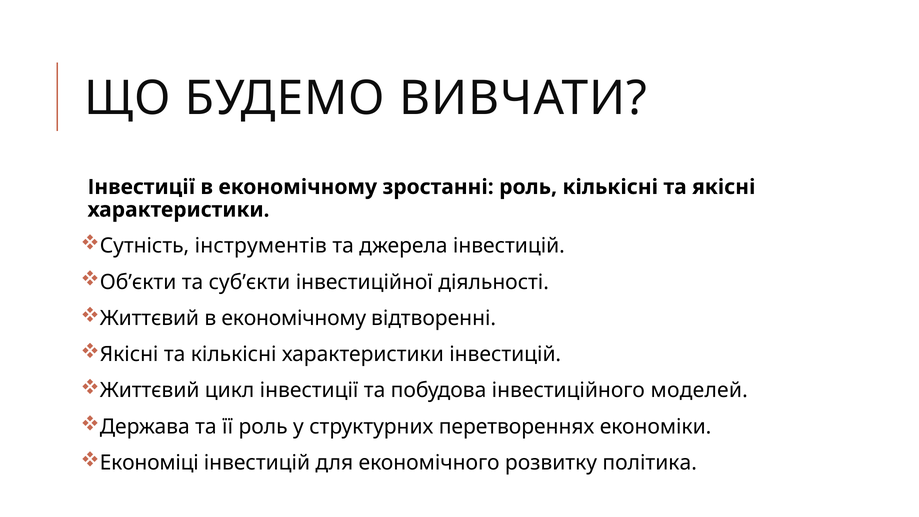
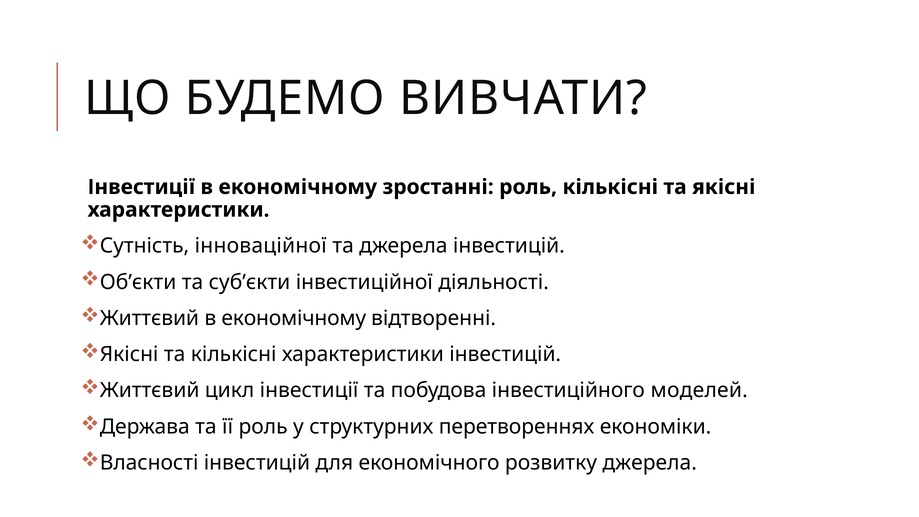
інструментів: інструментів -> інноваційної (261, 246)
Економіці: Економіці -> Власності (149, 463)
розвитку політика: політика -> джерела (650, 463)
